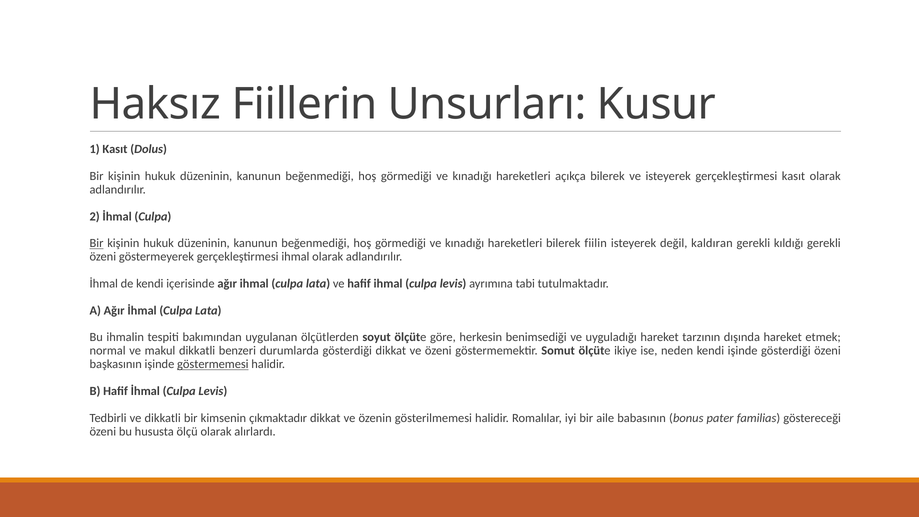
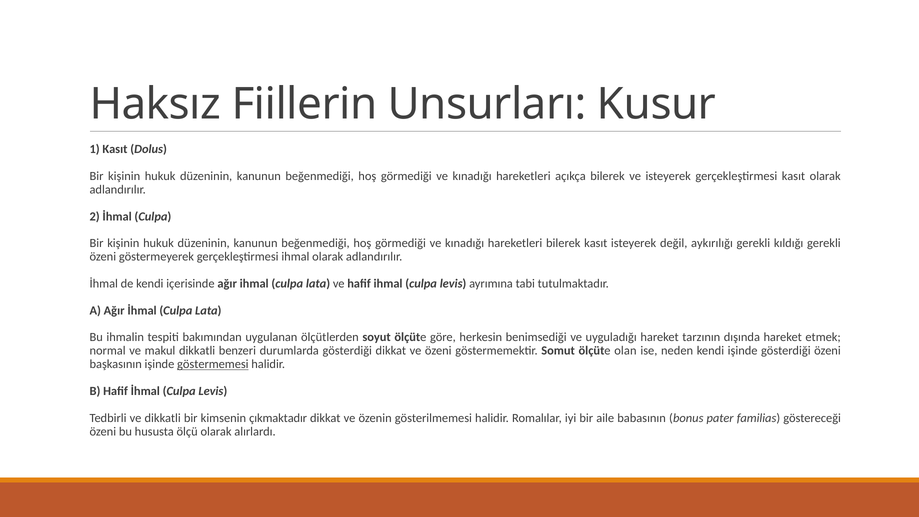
Bir underline: present -> none (97, 243)
bilerek fiilin: fiilin -> kasıt (596, 243)
kaldıran: kaldıran -> aykırılığı (712, 243)
ikiye: ikiye -> olan (625, 351)
